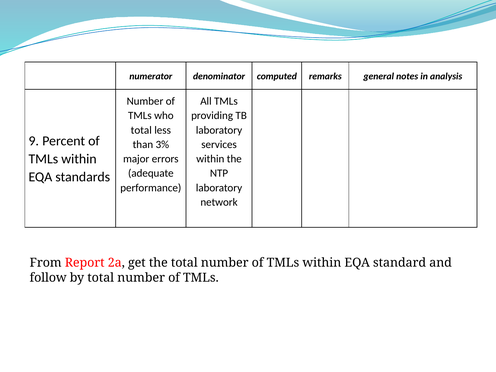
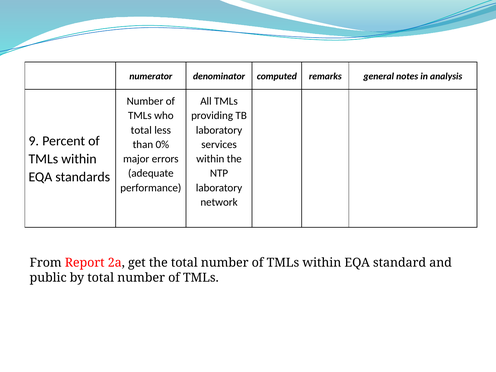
3%: 3% -> 0% (162, 145)
follow: follow -> public (48, 278)
